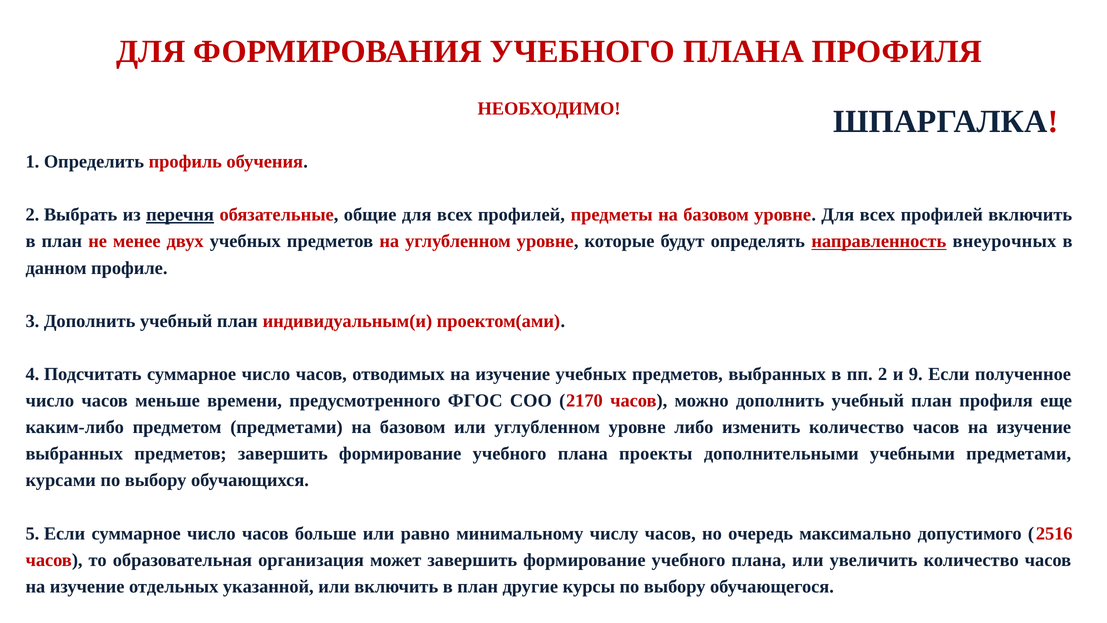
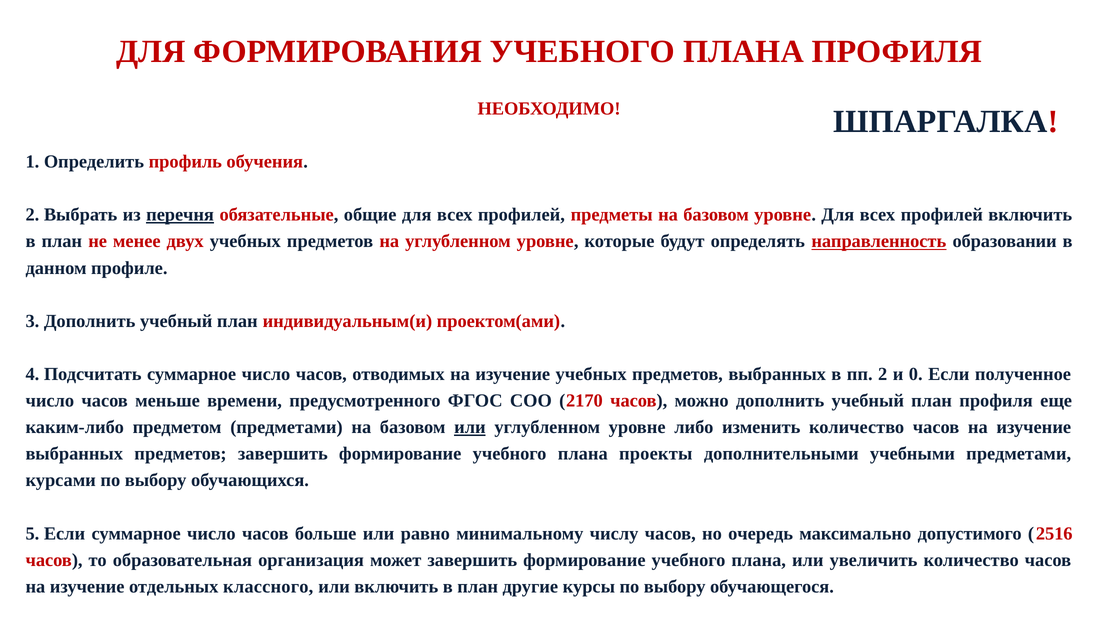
внеурочных: внеурочных -> образовании (1005, 241)
9: 9 -> 0 (916, 374)
или underline: none -> present (470, 427)
указанной: указанной -> классного (268, 586)
